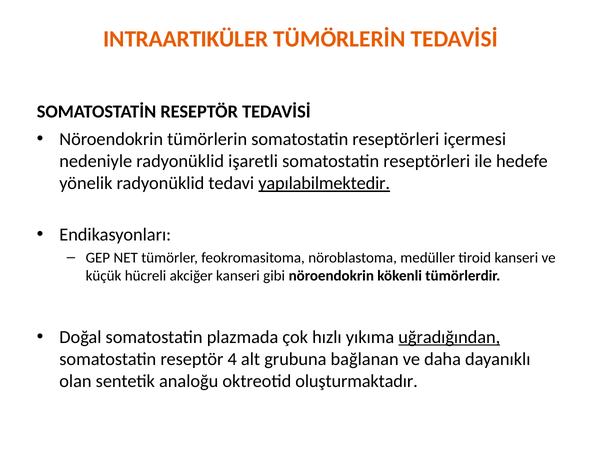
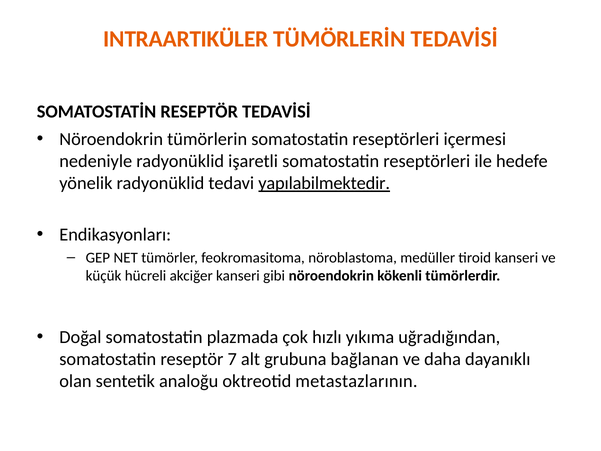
uğradığından underline: present -> none (449, 337)
4: 4 -> 7 (232, 359)
oluşturmaktadır: oluşturmaktadır -> metastazlarının (356, 381)
